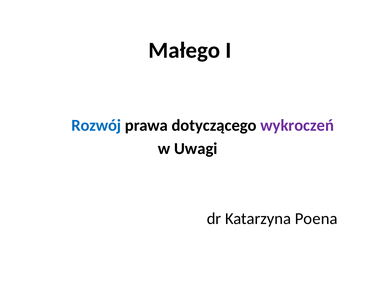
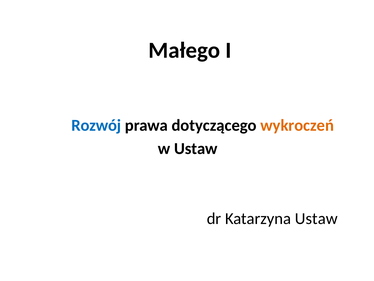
wykroczeń colour: purple -> orange (297, 125)
w Uwagi: Uwagi -> Ustaw (196, 148)
Katarzyna Poena: Poena -> Ustaw (316, 218)
